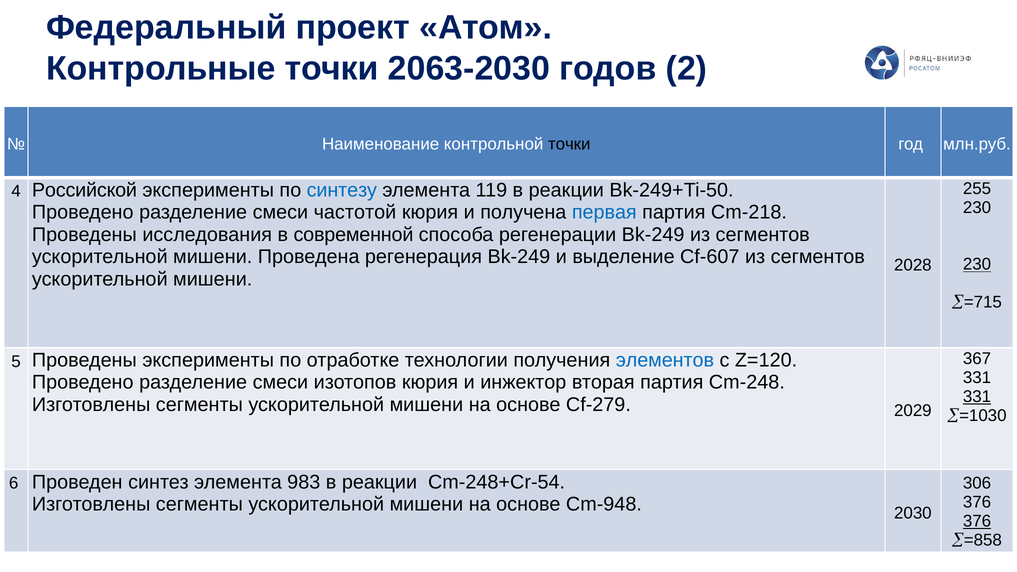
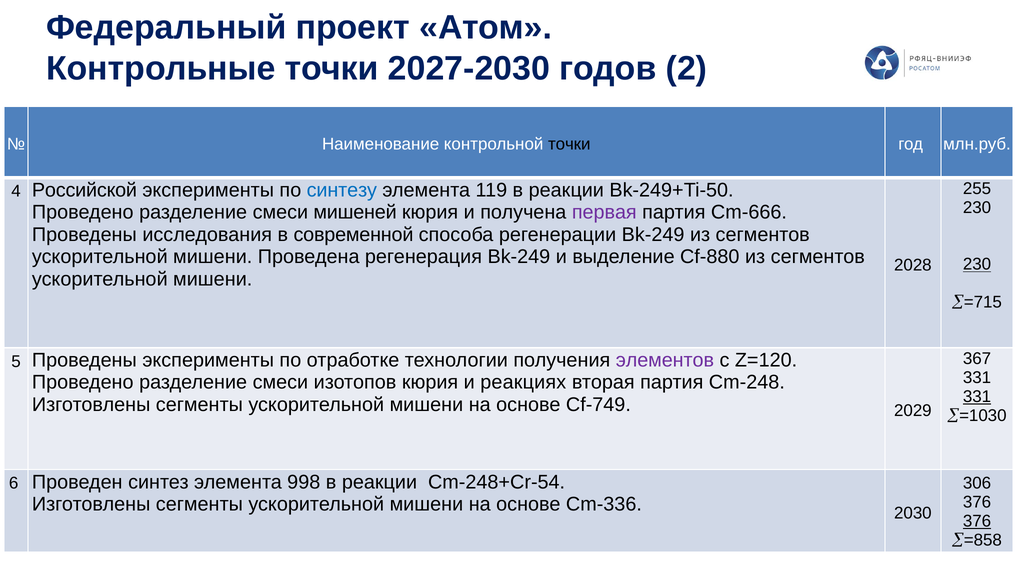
2063-2030: 2063-2030 -> 2027-2030 (469, 68)
частотой: частотой -> мишеней (355, 212)
первая colour: blue -> purple (604, 212)
Cm-218: Cm-218 -> Cm-666 (749, 212)
Cf-607: Cf-607 -> Cf-880 (710, 257)
элементов colour: blue -> purple (665, 360)
инжектор: инжектор -> реакциях (523, 382)
Cf-279: Cf-279 -> Cf-749 (598, 405)
983: 983 -> 998 (304, 482)
Cm-948: Cm-948 -> Cm-336 (604, 504)
